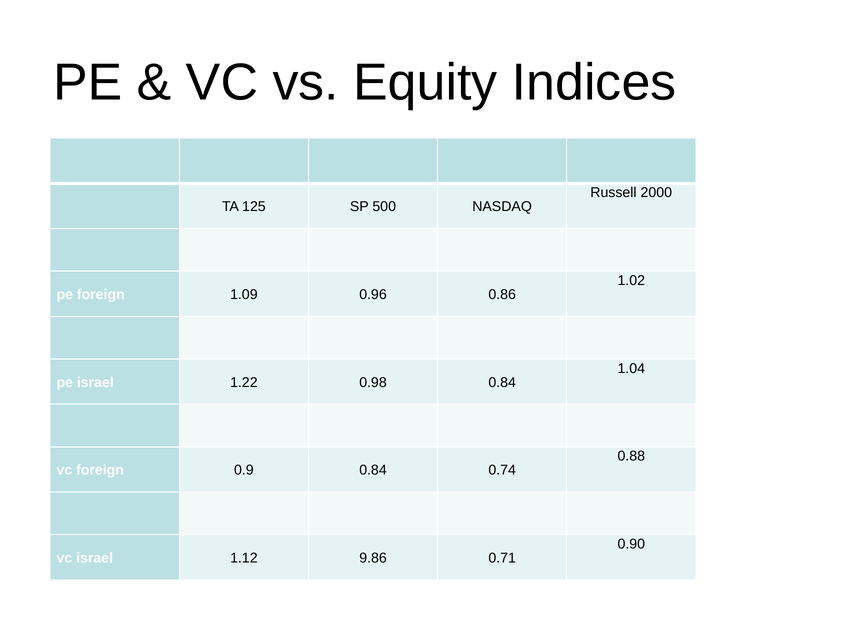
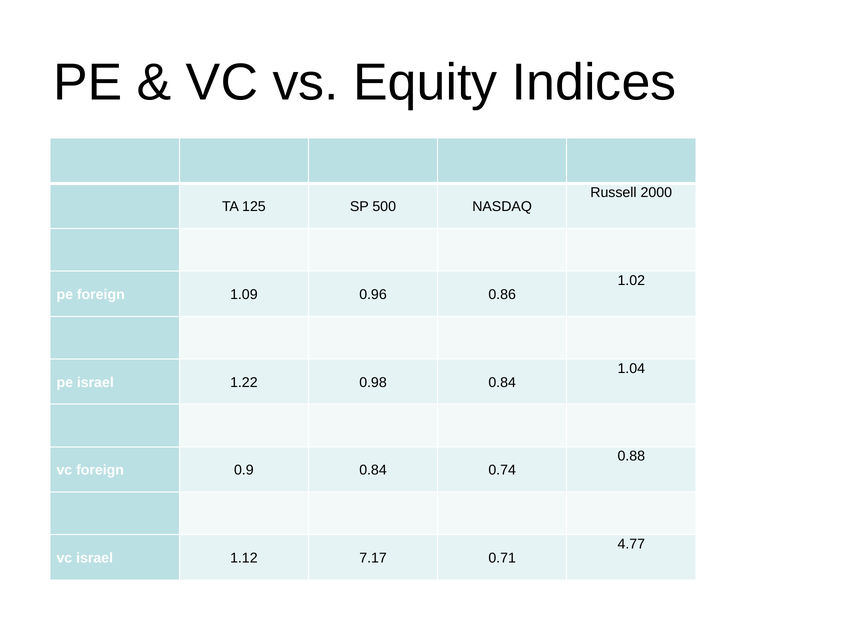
0.90: 0.90 -> 4.77 (631, 544)
9.86: 9.86 -> 7.17 (373, 558)
